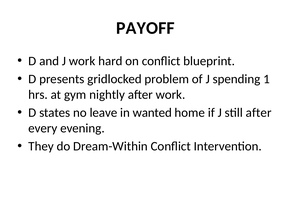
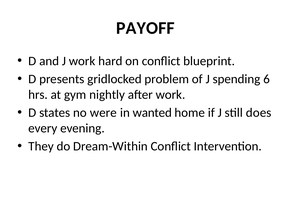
1: 1 -> 6 (267, 79)
leave: leave -> were (103, 113)
still after: after -> does (259, 113)
